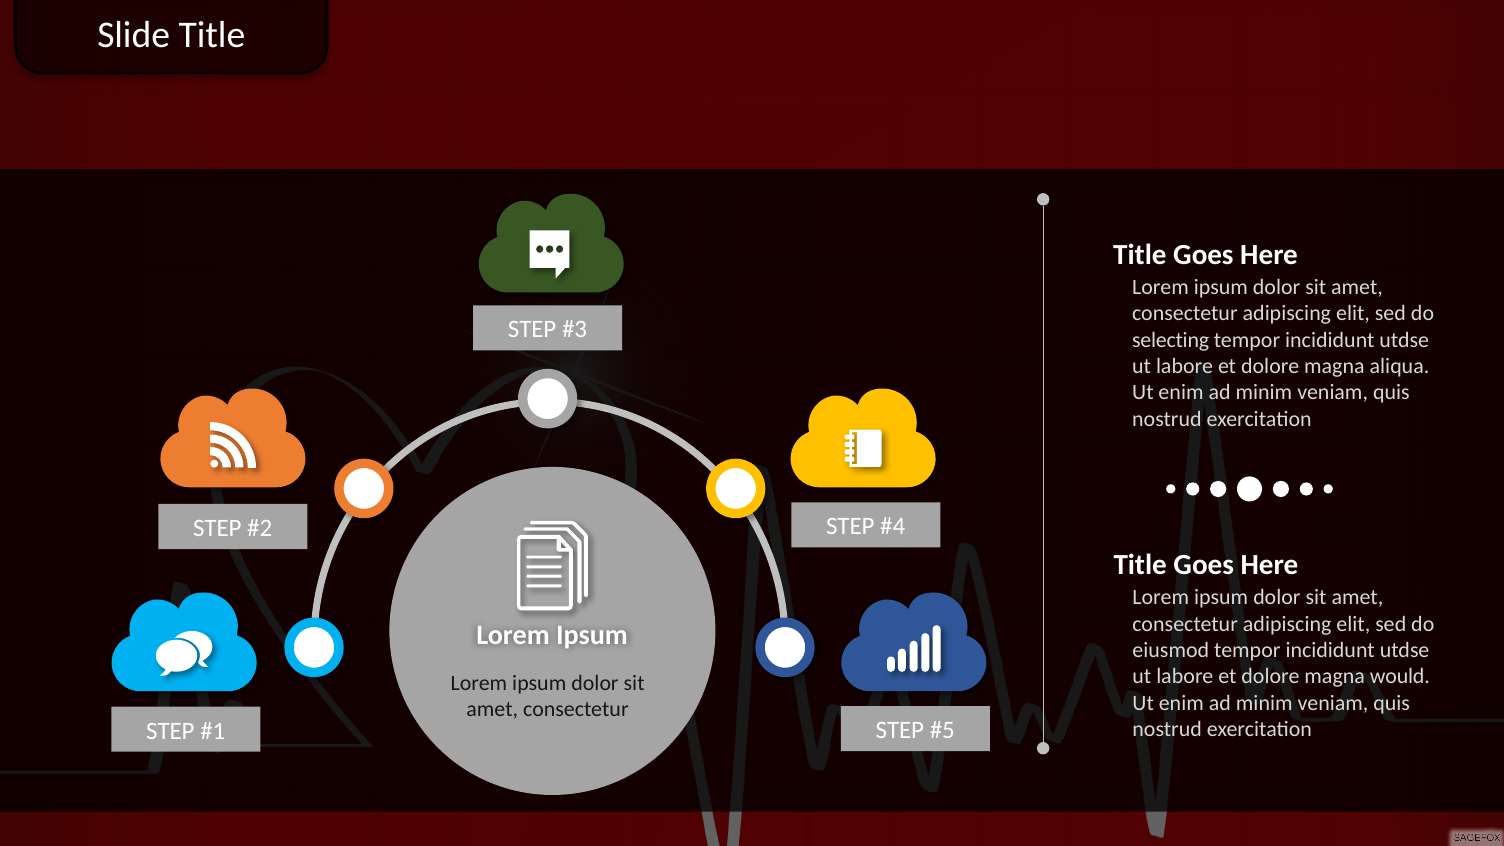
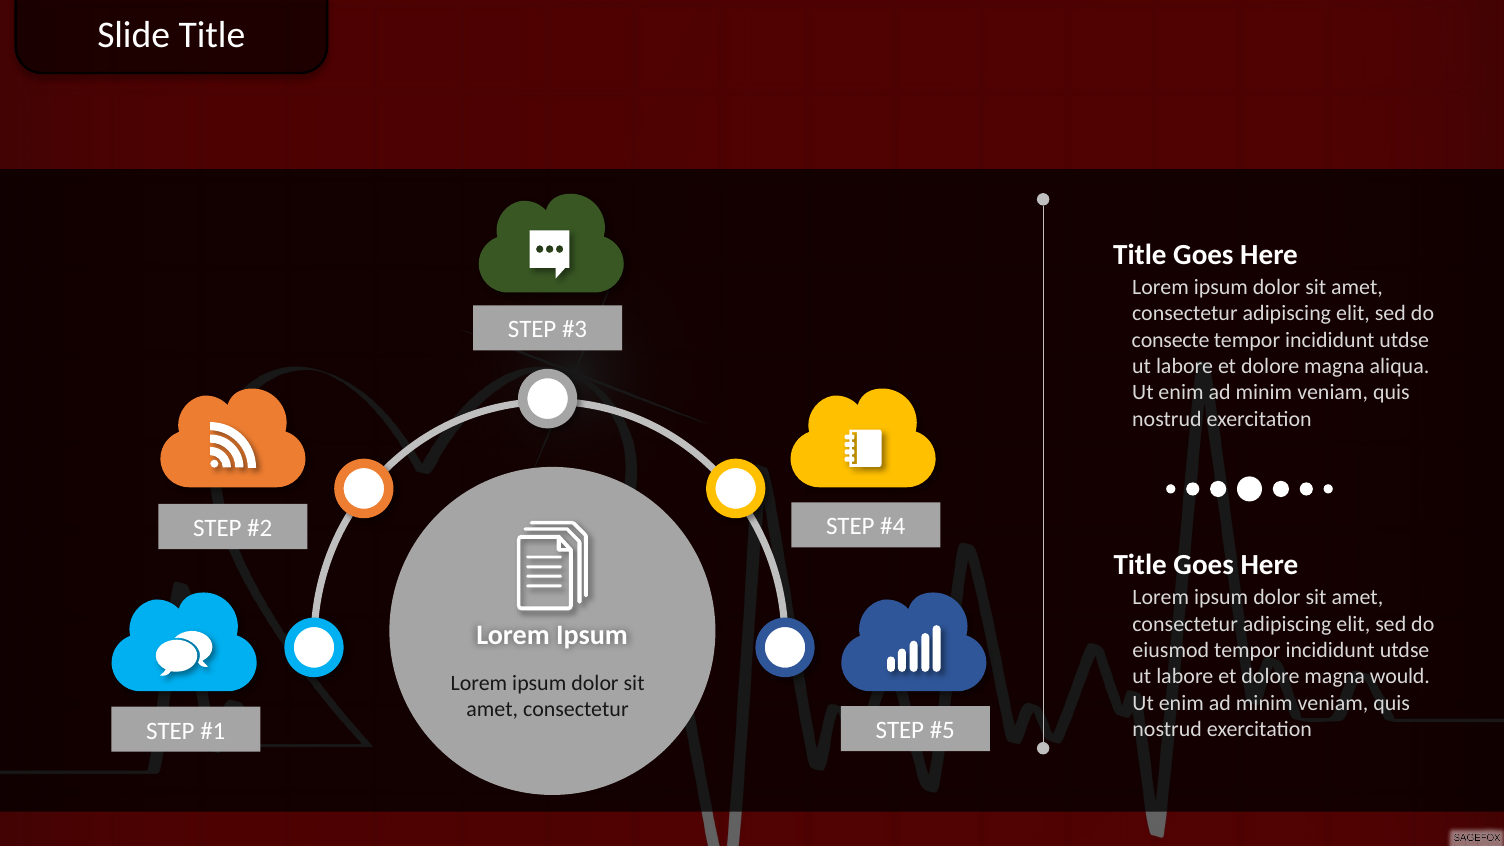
selecting: selecting -> consecte (1171, 340)
